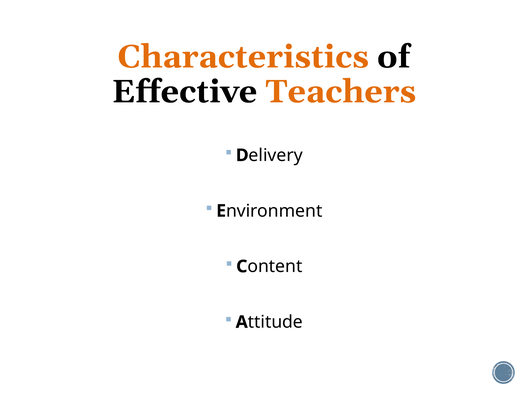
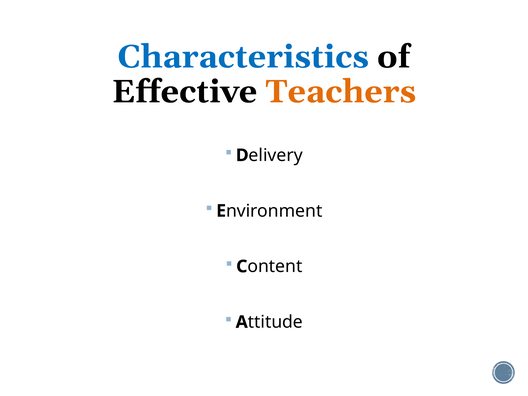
Characteristics colour: orange -> blue (243, 57)
